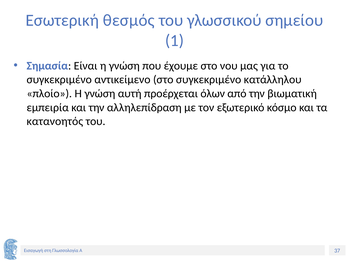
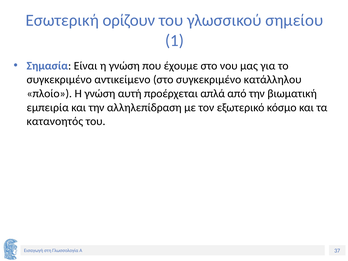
θεσμός: θεσμός -> ορίζουν (129, 20)
όλων: όλων -> απλά (213, 94)
